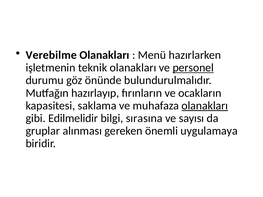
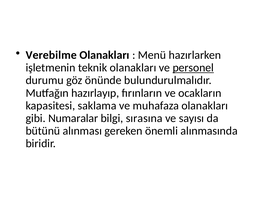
olanakları underline: present -> none (205, 106)
Edilmelidir: Edilmelidir -> Numaralar (73, 118)
gruplar: gruplar -> bütünü (43, 131)
uygulamaya: uygulamaya -> alınmasında (209, 131)
